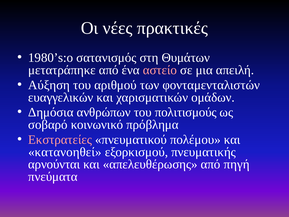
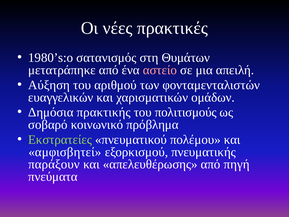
ανθρώπων: ανθρώπων -> πρακτικής (104, 112)
Εκστρατείες colour: pink -> light green (60, 139)
κατανοηθεί: κατανοηθεί -> αμφισβητεί (65, 152)
αρνούνται: αρνούνται -> παράξουν (54, 164)
